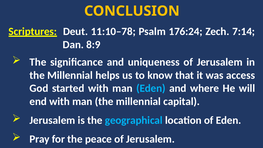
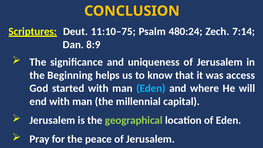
11:10–78: 11:10–78 -> 11:10–75 (113, 31)
176:24: 176:24 -> 480:24 (186, 31)
Millennial: Millennial -> Beginning (70, 75)
geographical colour: light blue -> light green (134, 120)
